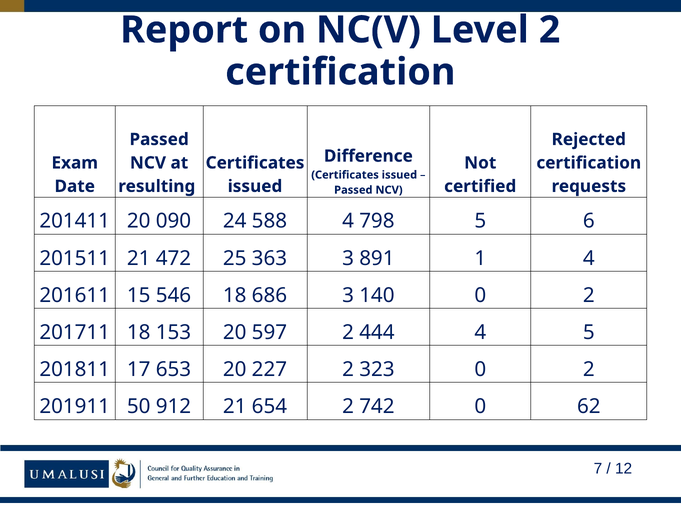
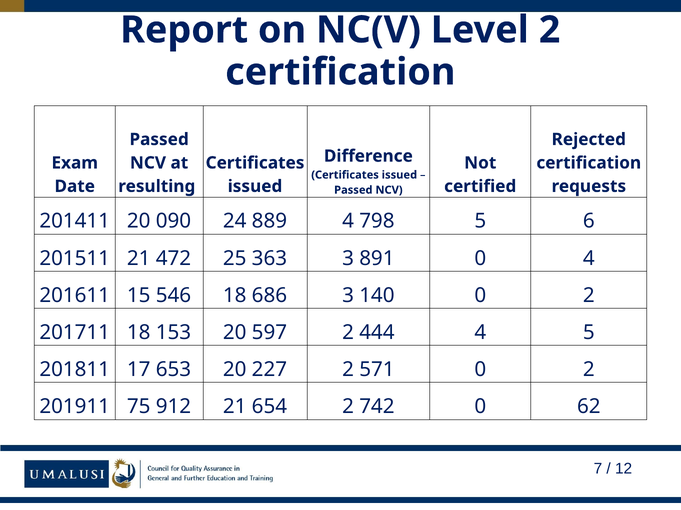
588: 588 -> 889 (269, 221)
891 1: 1 -> 0 (480, 259)
323: 323 -> 571 (377, 370)
50: 50 -> 75 (139, 407)
